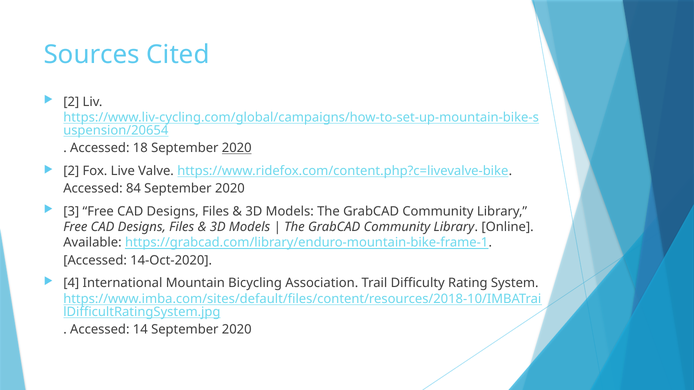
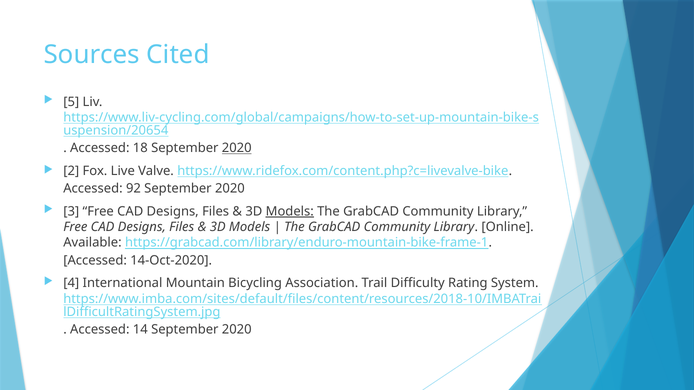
2: 2 -> 5 (71, 102)
84: 84 -> 92 (133, 189)
Models underline: none -> present (290, 212)
